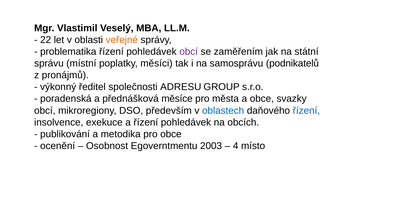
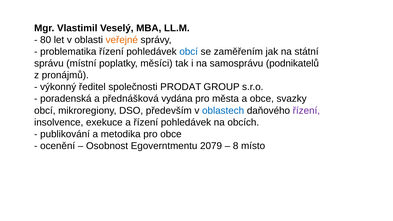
22: 22 -> 80 (46, 40)
obcí colour: purple -> blue (189, 52)
ADRESU: ADRESU -> PRODAT (181, 87)
měsíce: měsíce -> vydána (177, 99)
řízení colour: blue -> purple (306, 111)
2003: 2003 -> 2079 (211, 146)
4: 4 -> 8 (236, 146)
